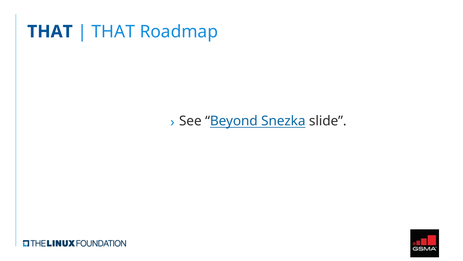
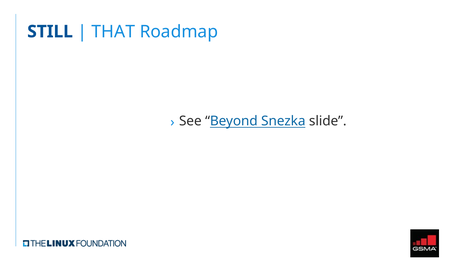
THAT: THAT -> STILL (50, 32)
